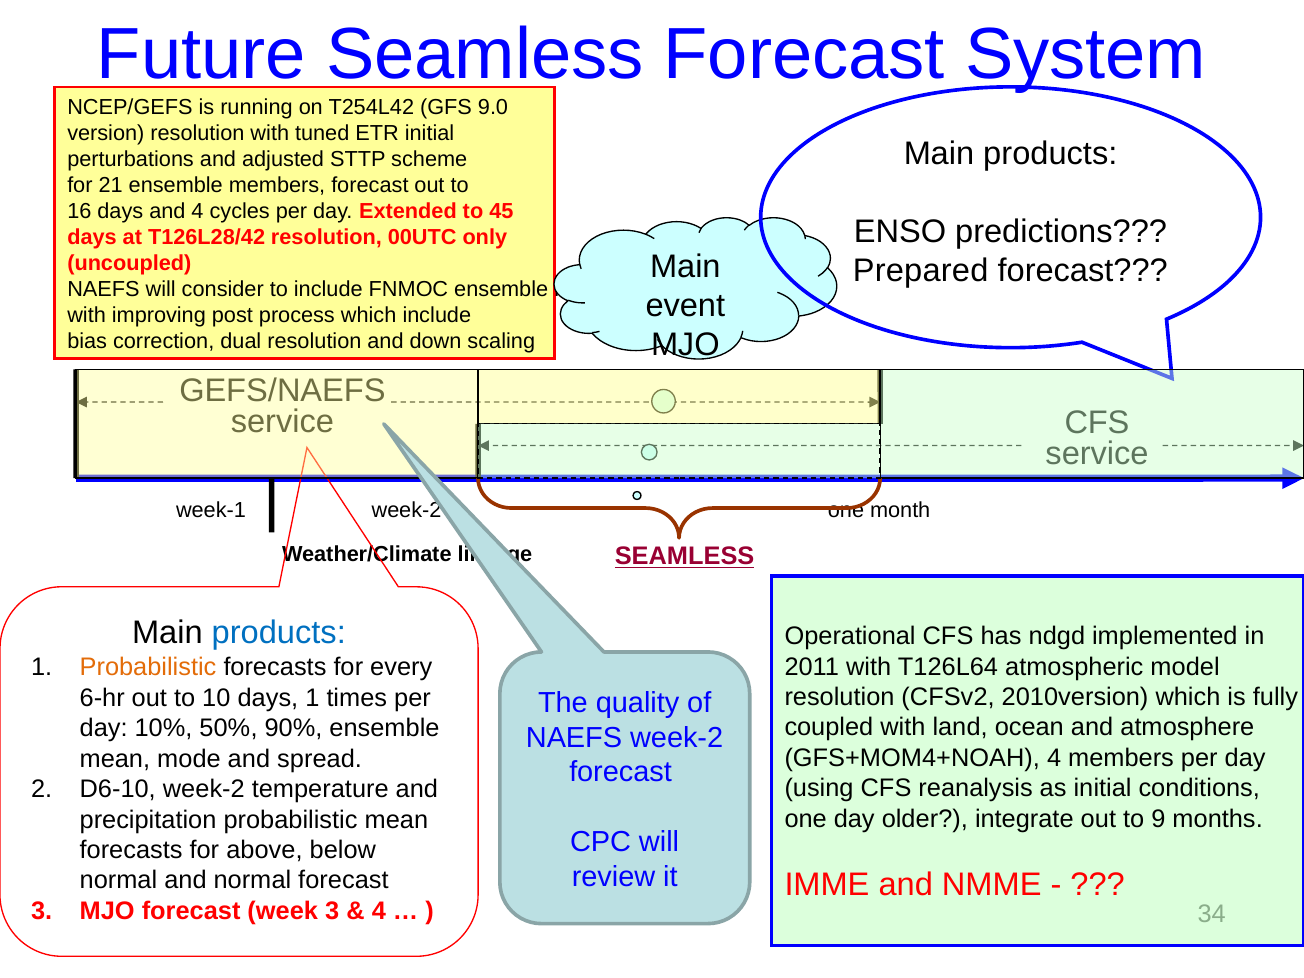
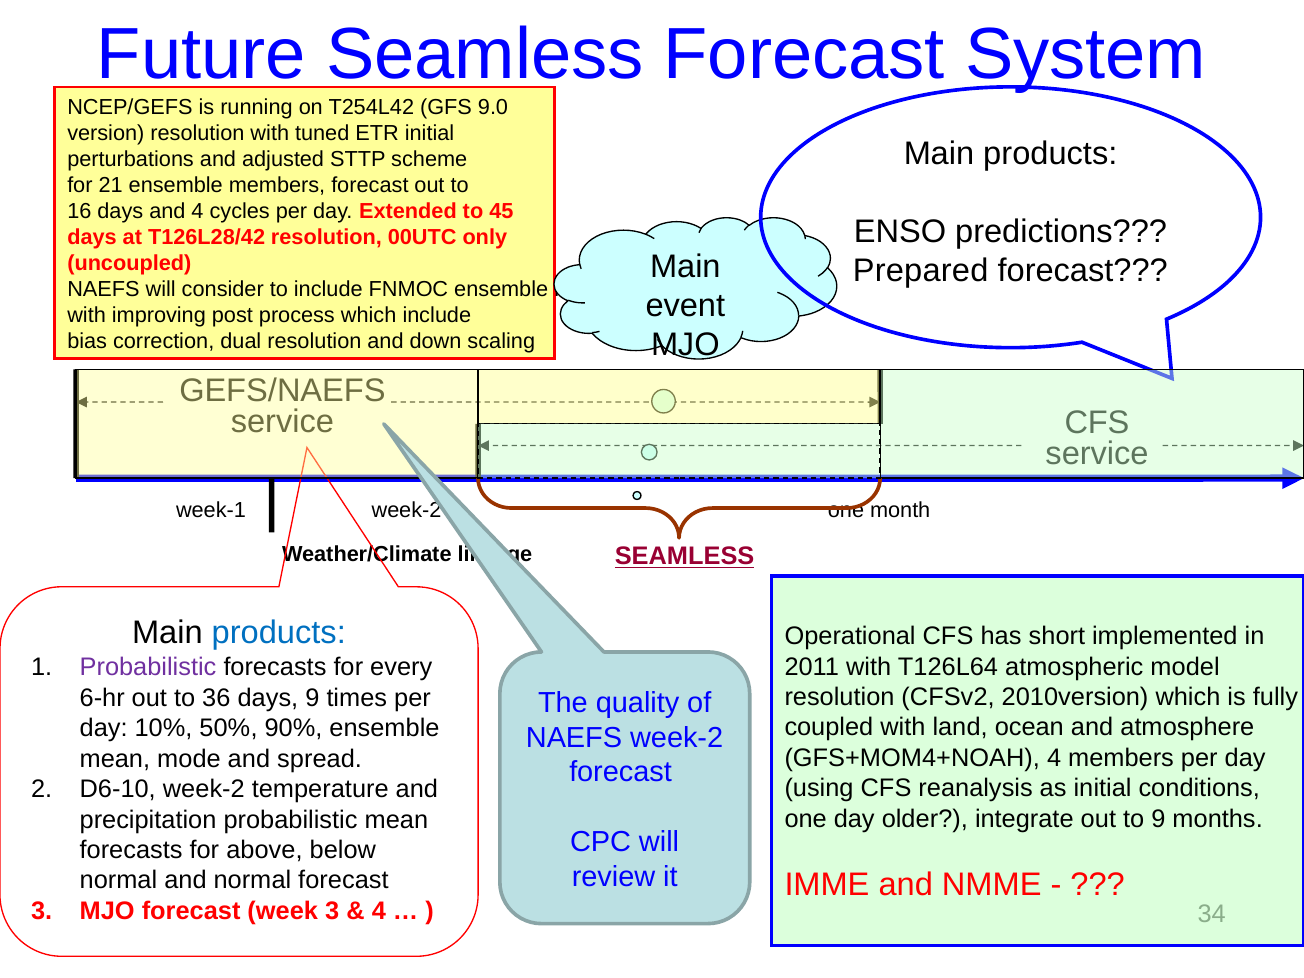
ndgd: ndgd -> short (1057, 636)
Probabilistic colour: orange -> purple (148, 667)
10: 10 -> 36 (216, 698)
days 1: 1 -> 9 (312, 698)
